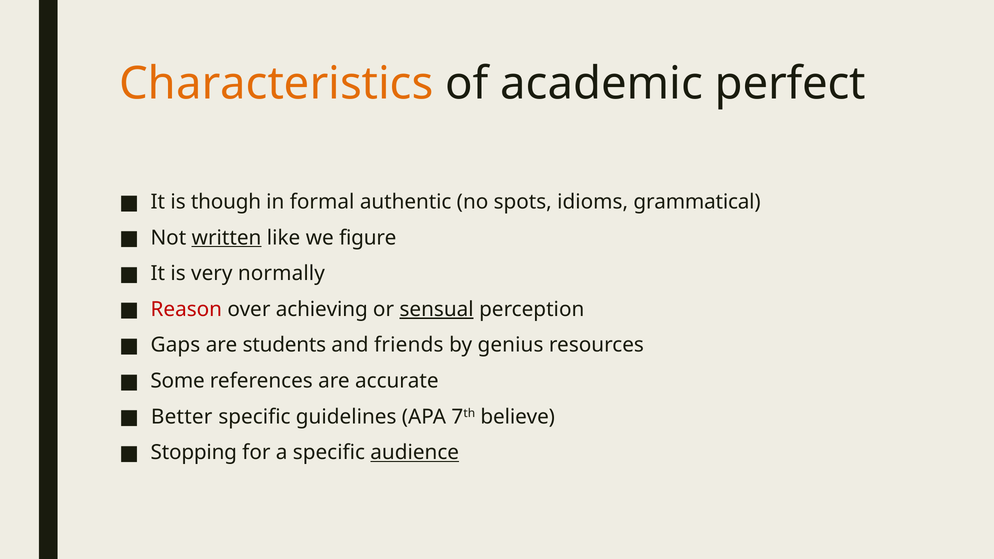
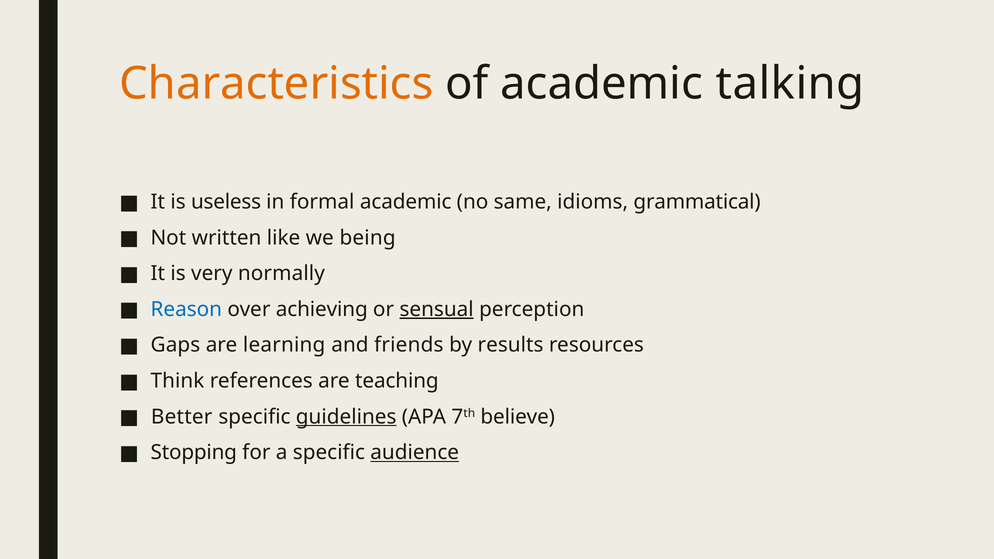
perfect: perfect -> talking (790, 84)
though: though -> useless (226, 202)
formal authentic: authentic -> academic (406, 202)
spots: spots -> same (523, 202)
written underline: present -> none (227, 238)
figure: figure -> being (368, 238)
Reason colour: red -> blue (186, 309)
students: students -> learning (284, 345)
genius: genius -> results (511, 345)
Some: Some -> Think (177, 381)
accurate: accurate -> teaching (397, 381)
guidelines underline: none -> present (346, 417)
